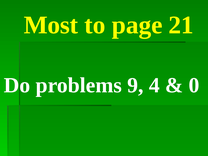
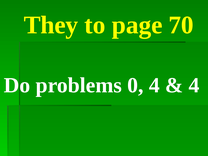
Most: Most -> They (51, 25)
21: 21 -> 70 (181, 25)
9: 9 -> 0 (135, 85)
0: 0 -> 4 (194, 85)
